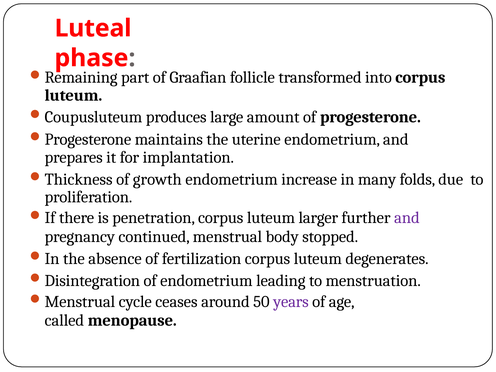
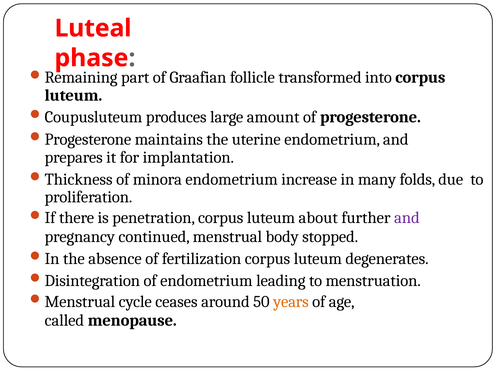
growth: growth -> minora (157, 179)
larger: larger -> about (318, 218)
years colour: purple -> orange (291, 302)
